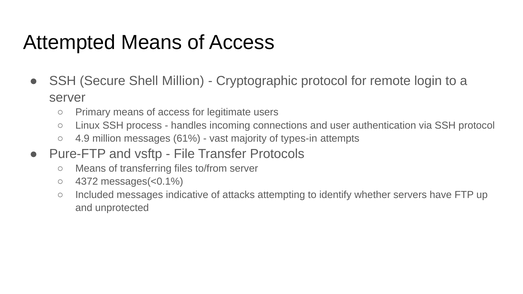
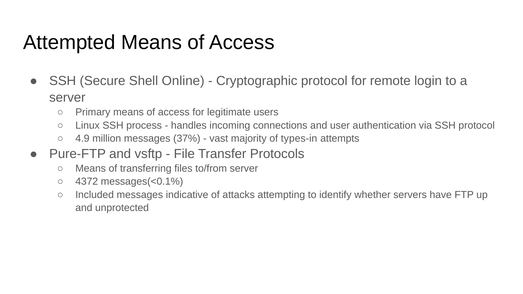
Shell Million: Million -> Online (183, 81)
61%: 61% -> 37% (187, 139)
